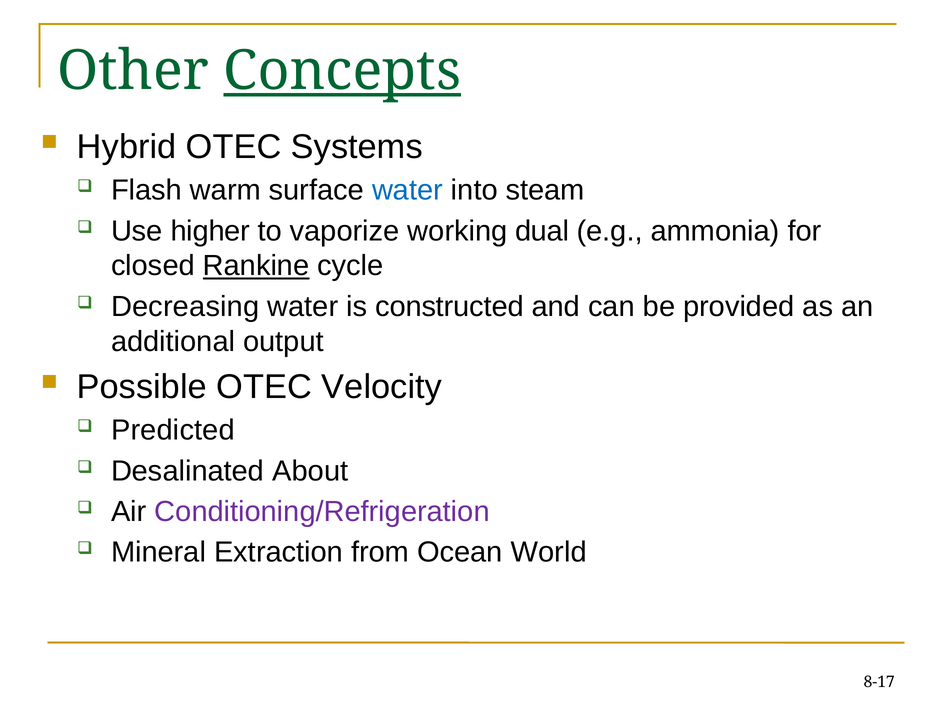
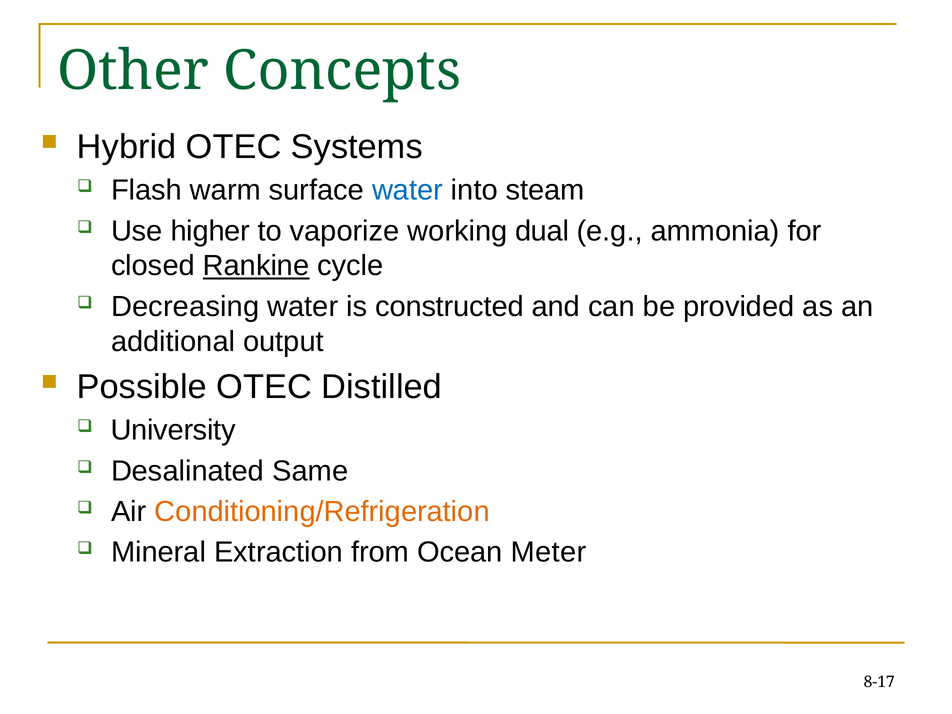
Concepts underline: present -> none (342, 71)
Velocity: Velocity -> Distilled (382, 387)
Predicted: Predicted -> University (173, 430)
About: About -> Same (310, 471)
Conditioning/Refrigeration colour: purple -> orange (322, 512)
World: World -> Meter (549, 552)
